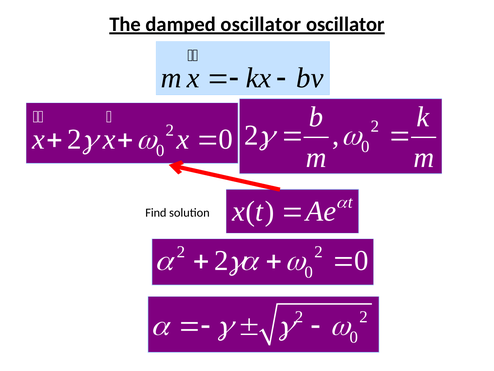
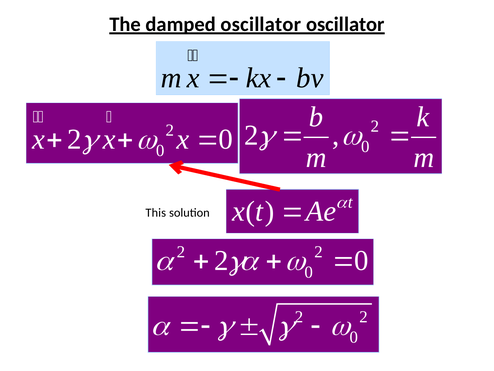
Find: Find -> This (156, 212)
